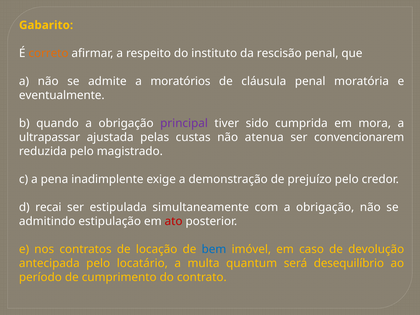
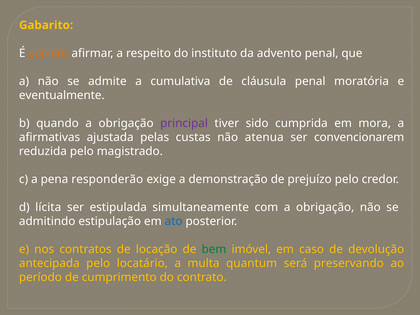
rescisão: rescisão -> advento (279, 53)
moratórios: moratórios -> cumulativa (180, 81)
ultrapassar: ultrapassar -> afirmativas (50, 137)
inadimplente: inadimplente -> responderão (107, 179)
recai: recai -> lícita (48, 207)
ato colour: red -> blue (174, 221)
bem colour: blue -> green (214, 249)
desequilíbrio: desequilíbrio -> preservando (349, 263)
